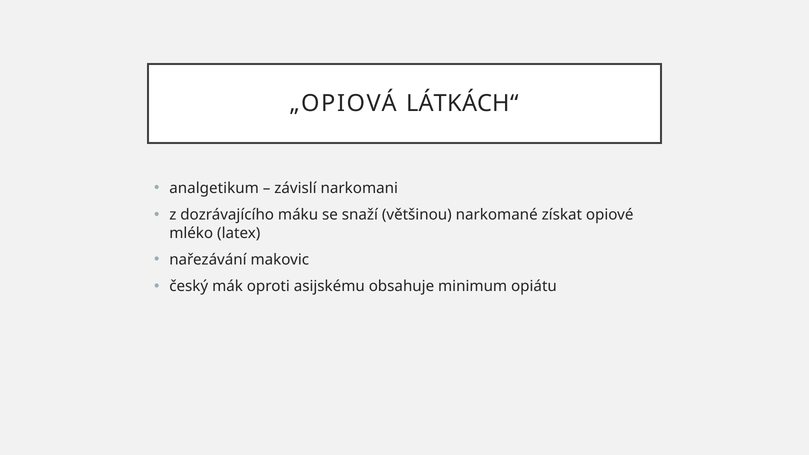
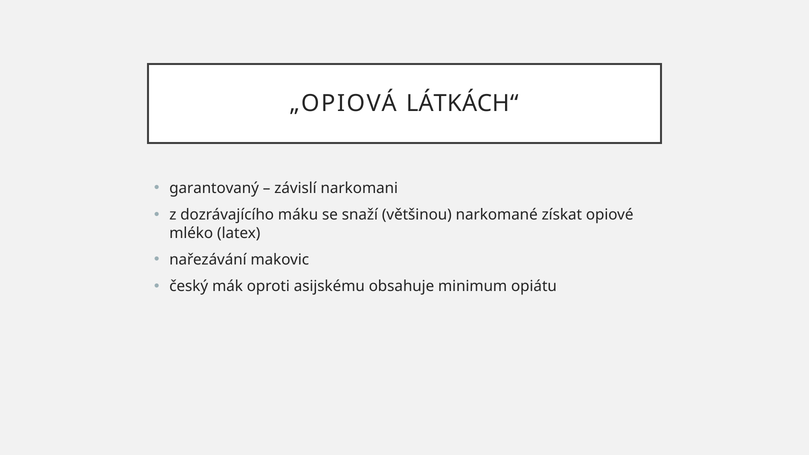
analgetikum: analgetikum -> garantovaný (214, 188)
